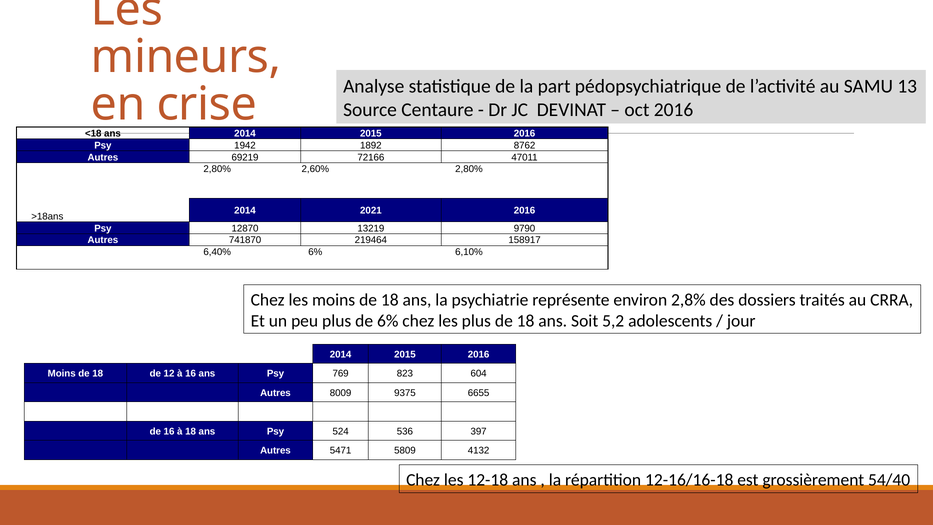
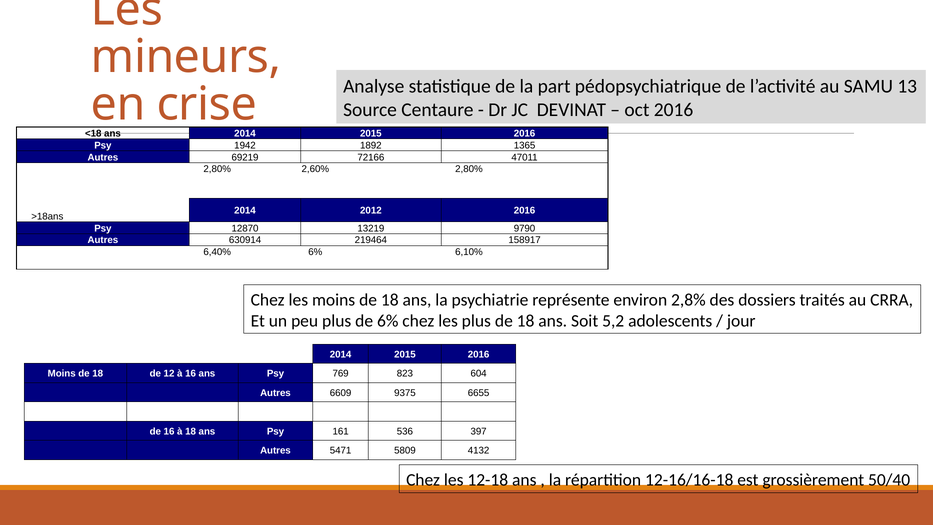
8762: 8762 -> 1365 (525, 145)
2021: 2021 -> 2012 (371, 211)
741870: 741870 -> 630914 (245, 240)
8009: 8009 -> 6609 (341, 393)
524: 524 -> 161 (341, 431)
54/40: 54/40 -> 50/40 (889, 480)
